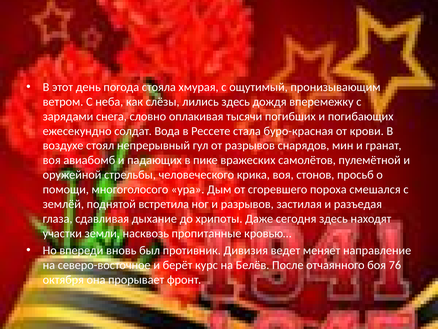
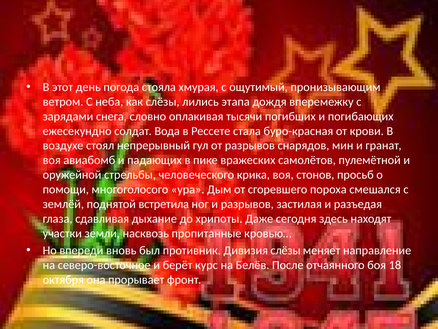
лились здесь: здесь -> этапа (236, 102)
Дивизия ведет: ведет -> слёзы (286, 250)
76: 76 -> 18 (395, 265)
